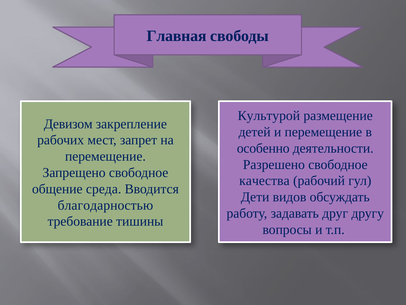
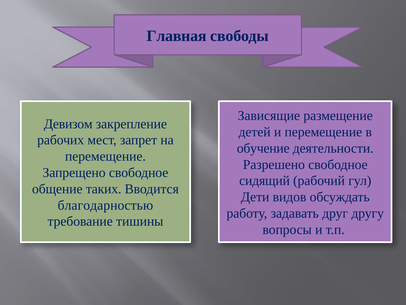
Культурой: Культурой -> Зависящие (269, 116)
особенно: особенно -> обучение (263, 148)
качества: качества -> сидящий (265, 181)
среда: среда -> таких (104, 189)
